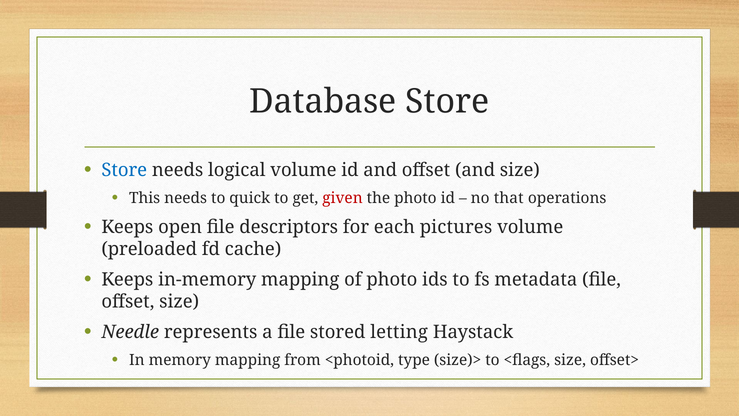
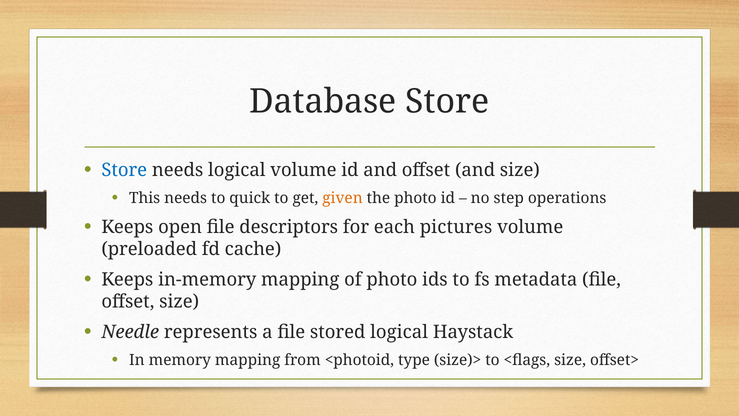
given colour: red -> orange (342, 198)
that: that -> step (509, 198)
stored letting: letting -> logical (399, 332)
